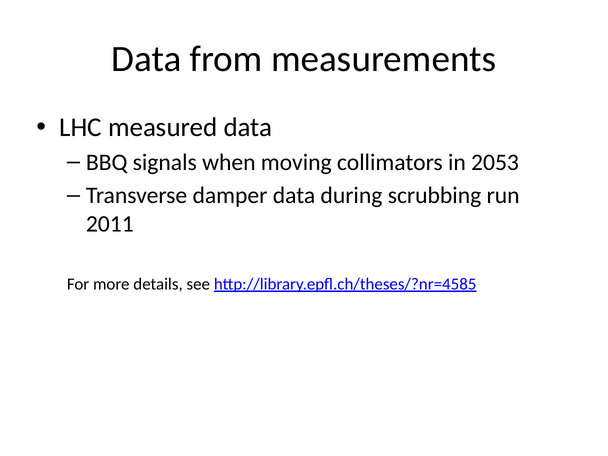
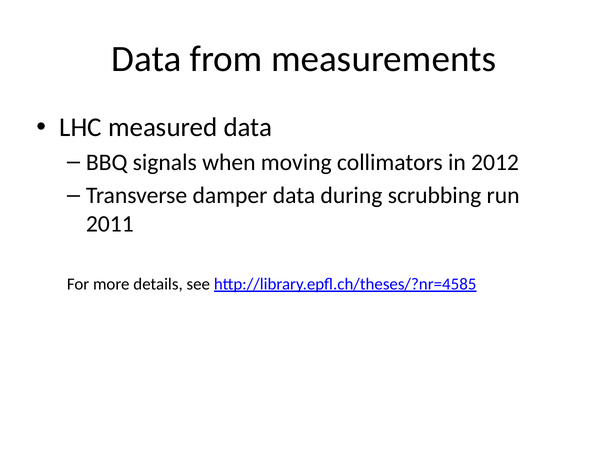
2053: 2053 -> 2012 (495, 162)
